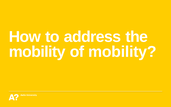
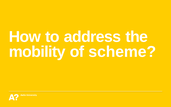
of mobility: mobility -> scheme (122, 52)
